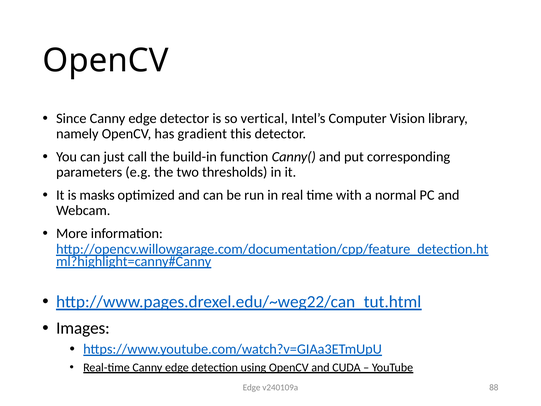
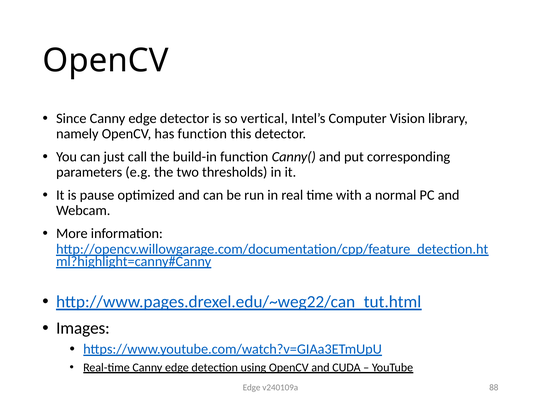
has gradient: gradient -> function (202, 134)
masks: masks -> pause (97, 195)
